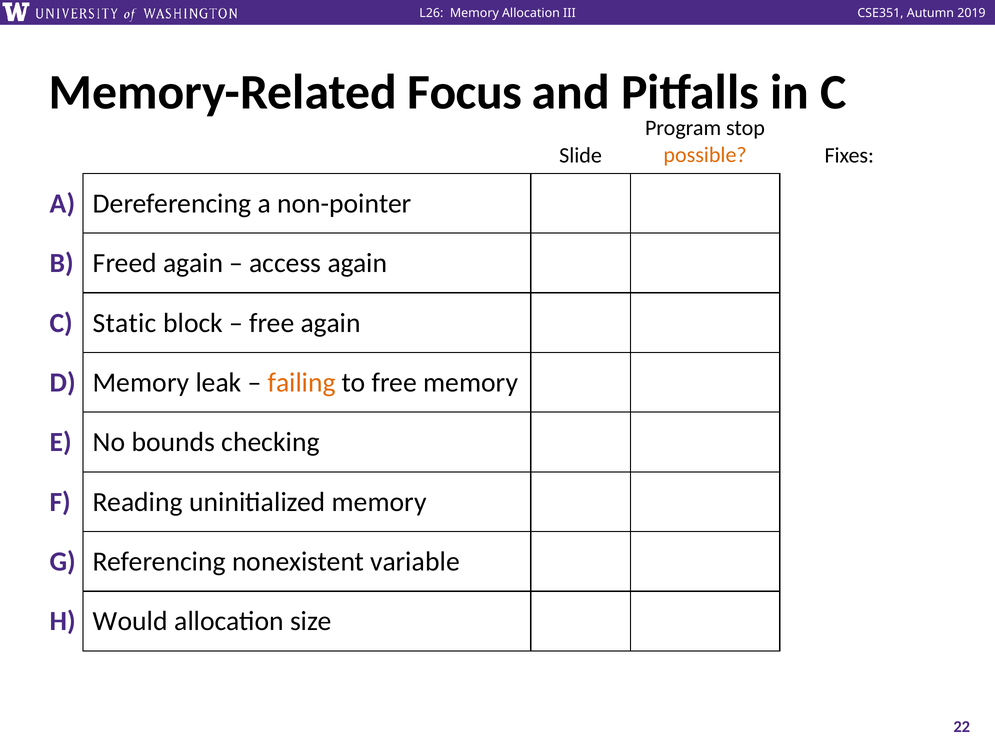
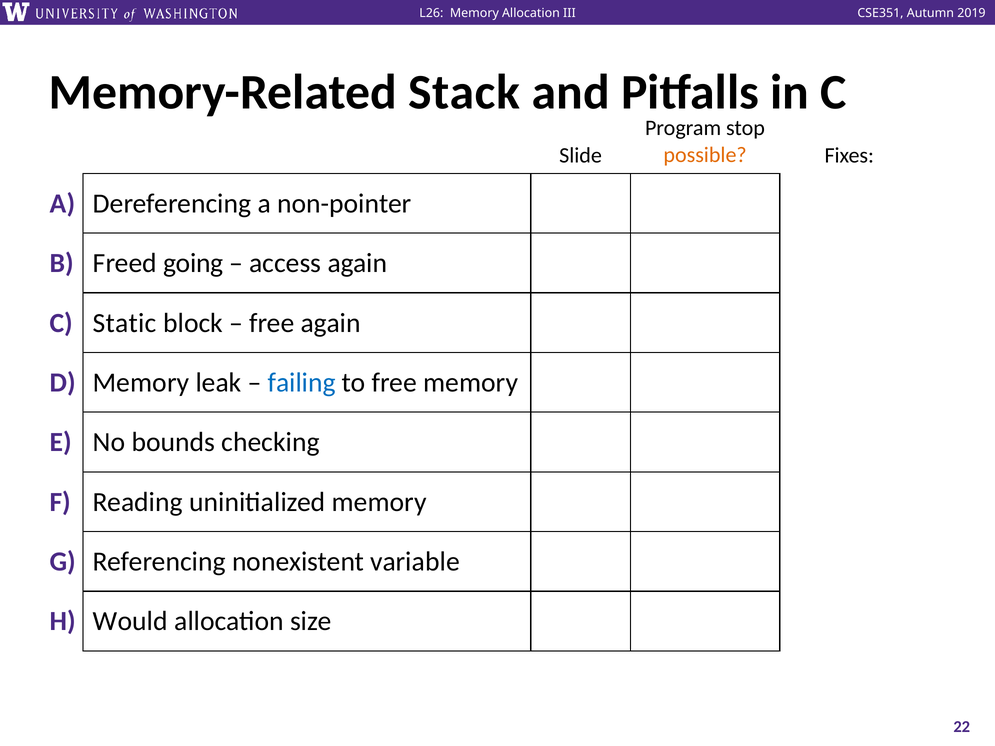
Focus: Focus -> Stack (464, 92)
Freed again: again -> going (193, 263)
failing colour: orange -> blue (302, 383)
